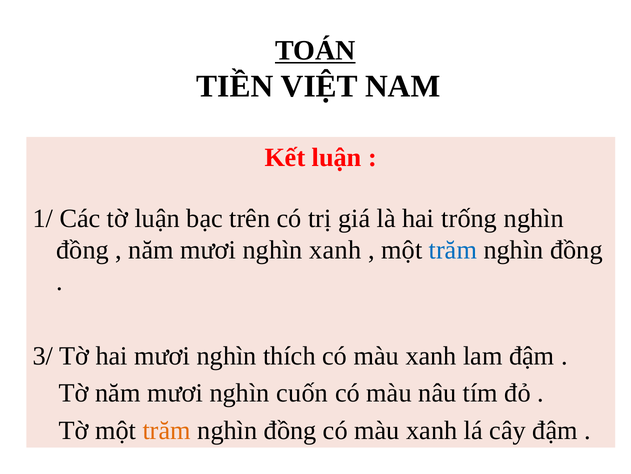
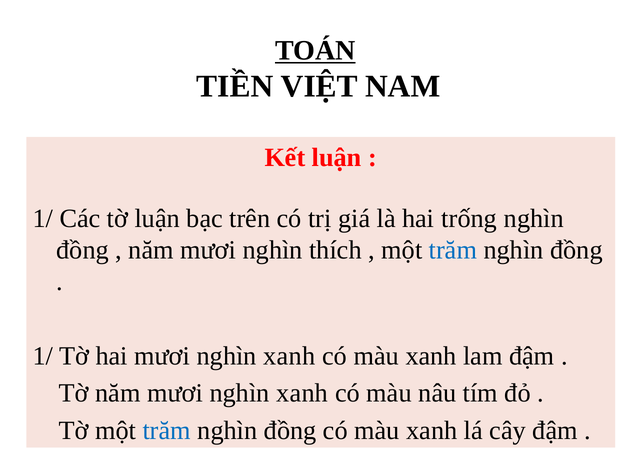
nghìn xanh: xanh -> thích (335, 250)
3/: 3/ -> 1/ (43, 356)
hai mươi nghìn thích: thích -> xanh (289, 356)
năm mươi nghìn cuốn: cuốn -> xanh (302, 393)
trăm colour: orange -> blue (167, 430)
